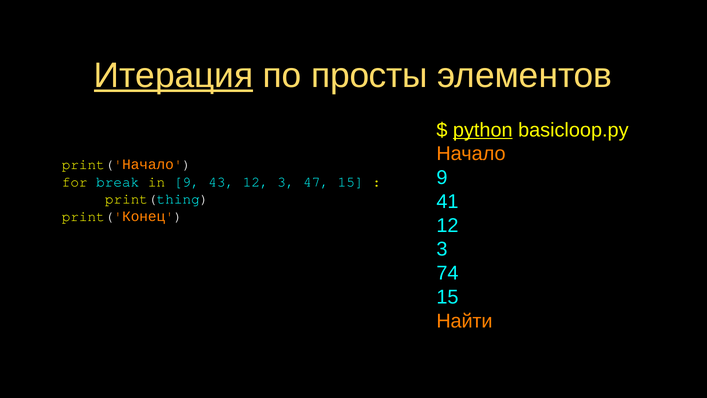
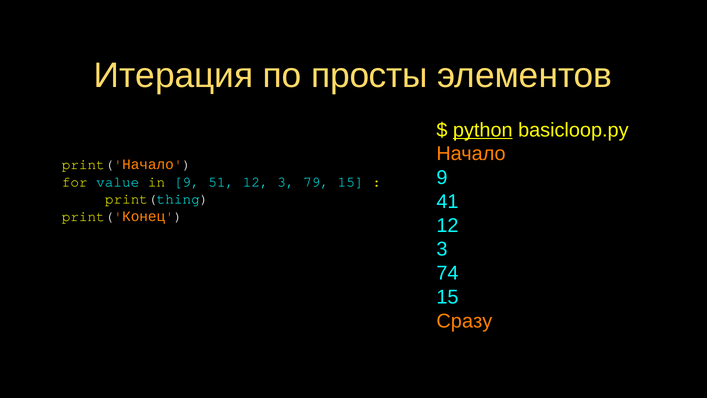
Итерация underline: present -> none (174, 75)
break: break -> value (118, 182)
43: 43 -> 51 (221, 182)
47: 47 -> 79 (316, 182)
Найти: Найти -> Сразу (464, 321)
